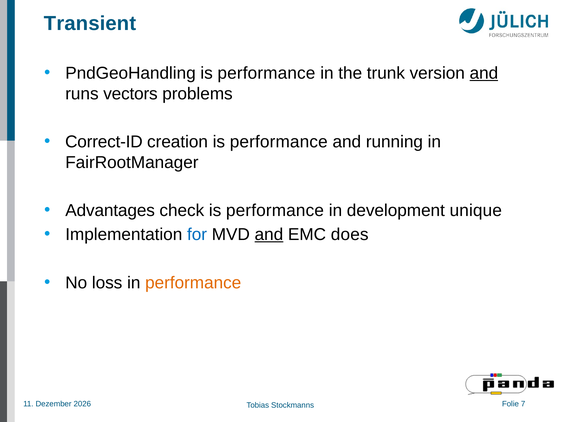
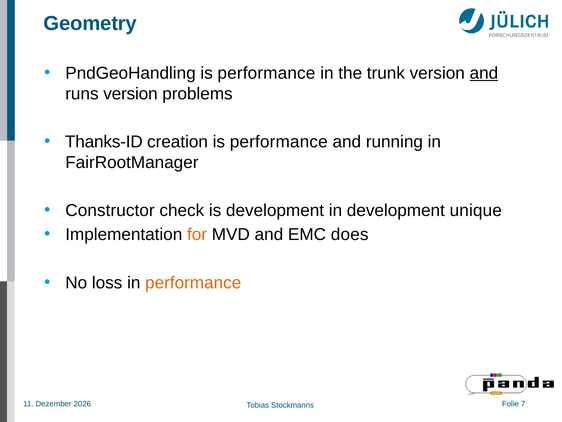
Transient: Transient -> Geometry (90, 23)
runs vectors: vectors -> version (130, 94)
Correct-ID: Correct-ID -> Thanks-ID (104, 142)
Advantages: Advantages -> Constructor (110, 210)
check is performance: performance -> development (275, 210)
for colour: blue -> orange (197, 234)
and underline: present -> none (269, 234)
